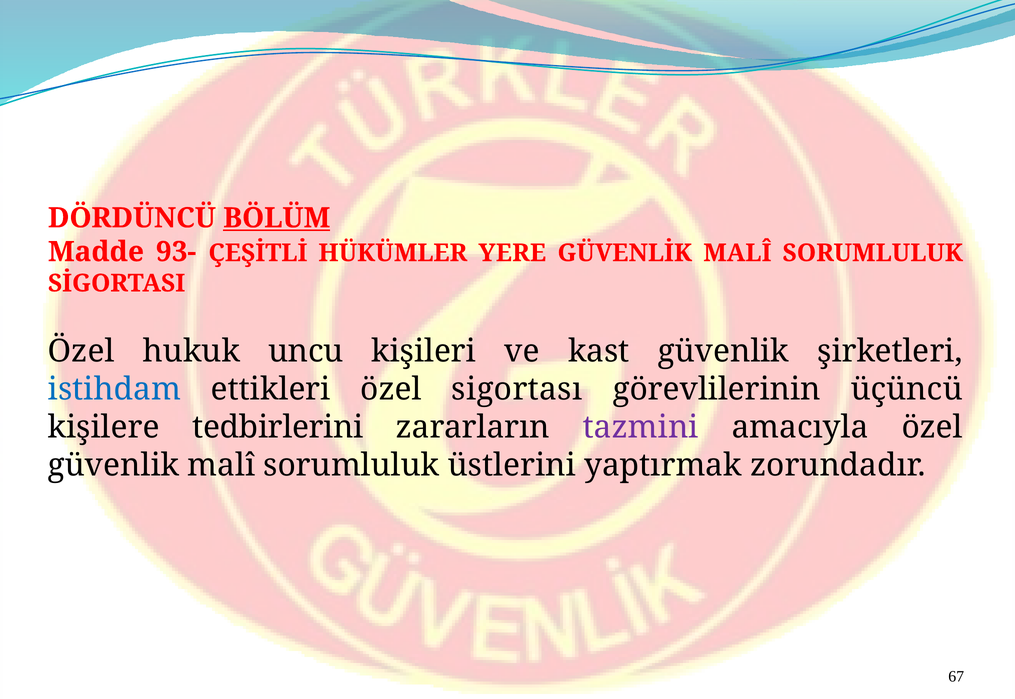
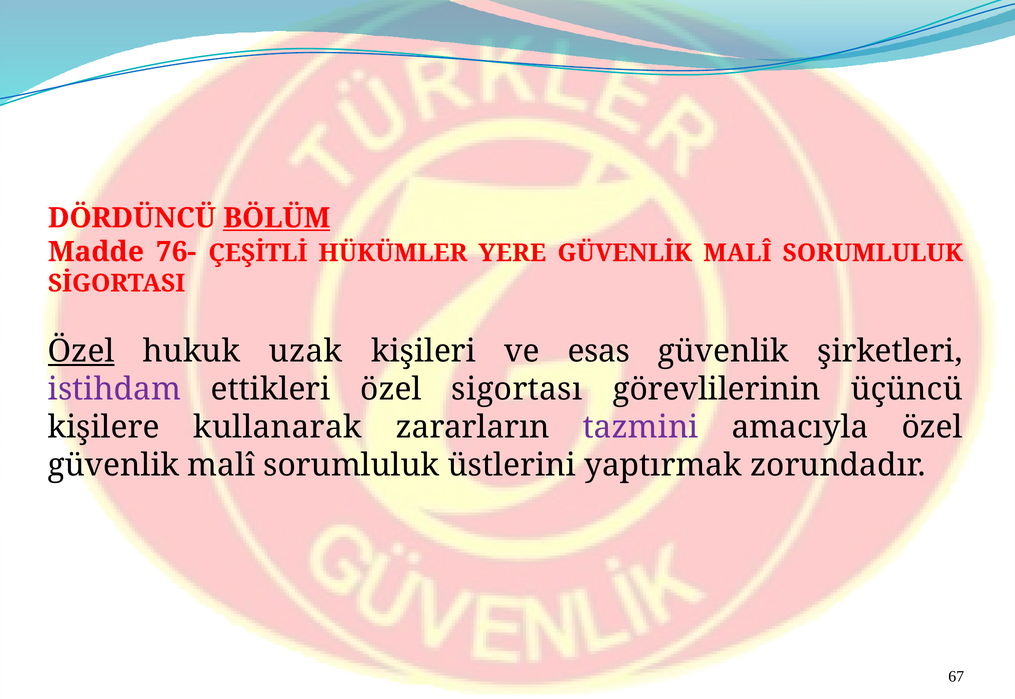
93-: 93- -> 76- (176, 252)
Özel underline: none -> present (81, 352)
uncu: uncu -> uzak (305, 352)
kast: kast -> esas (599, 352)
istihdam colour: blue -> purple (114, 390)
tedbirlerini: tedbirlerini -> kullanarak (278, 428)
